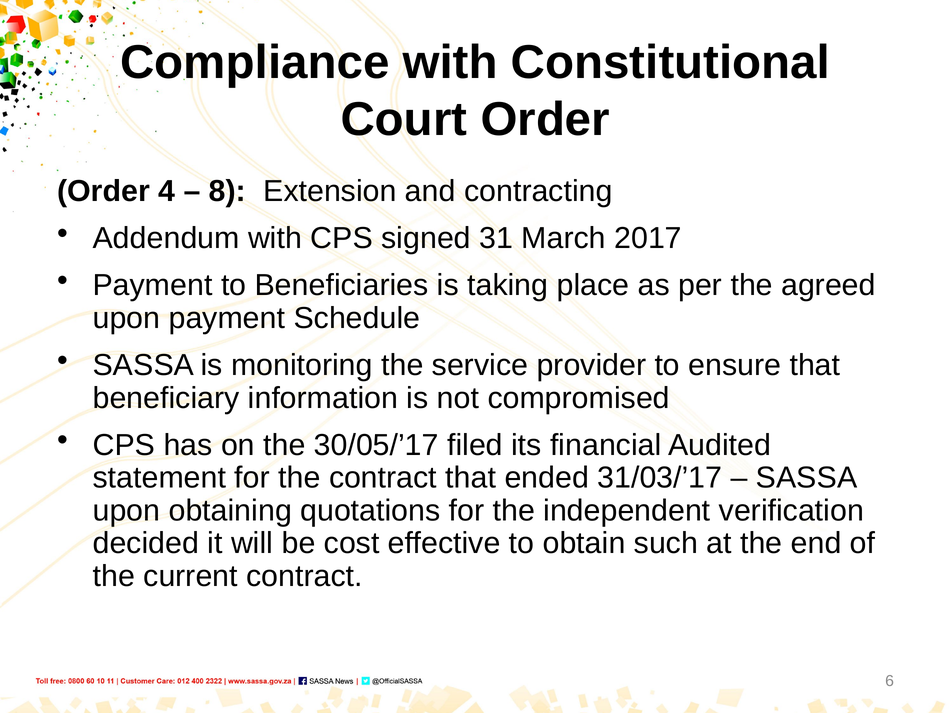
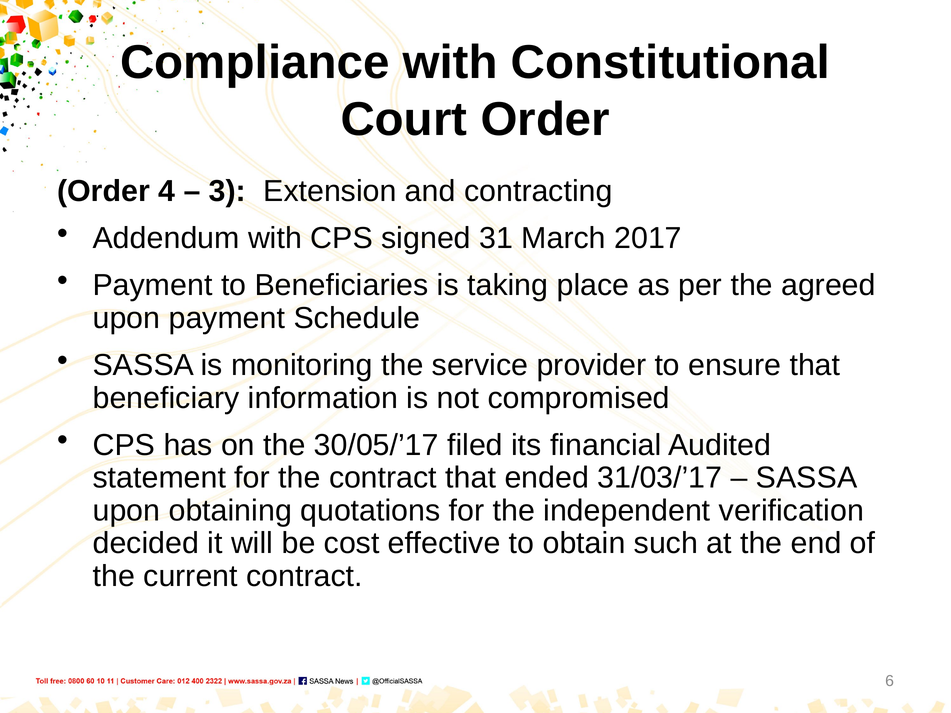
8: 8 -> 3 (227, 192)
